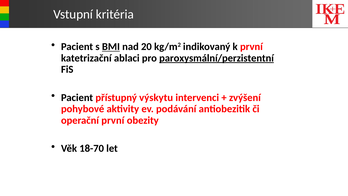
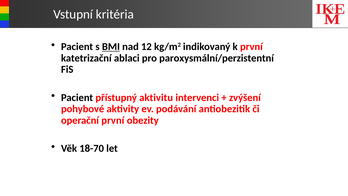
20: 20 -> 12 (146, 47)
paroxysmální/perzistentní underline: present -> none (217, 58)
výskytu: výskytu -> aktivitu (156, 97)
